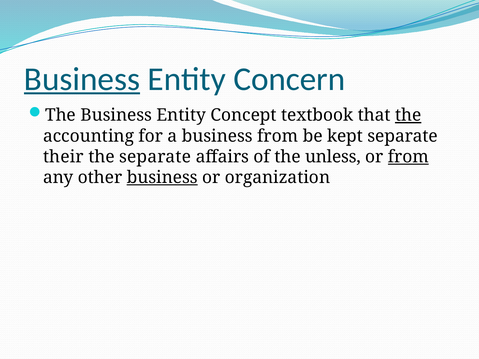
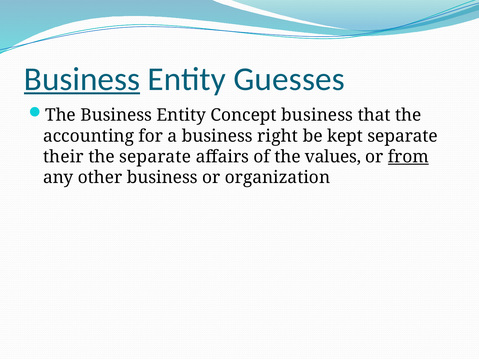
Concern: Concern -> Guesses (289, 79)
Concept textbook: textbook -> business (317, 115)
the underline: present -> none (408, 115)
business from: from -> right (278, 136)
unless: unless -> values (333, 157)
business underline: present -> none (162, 178)
